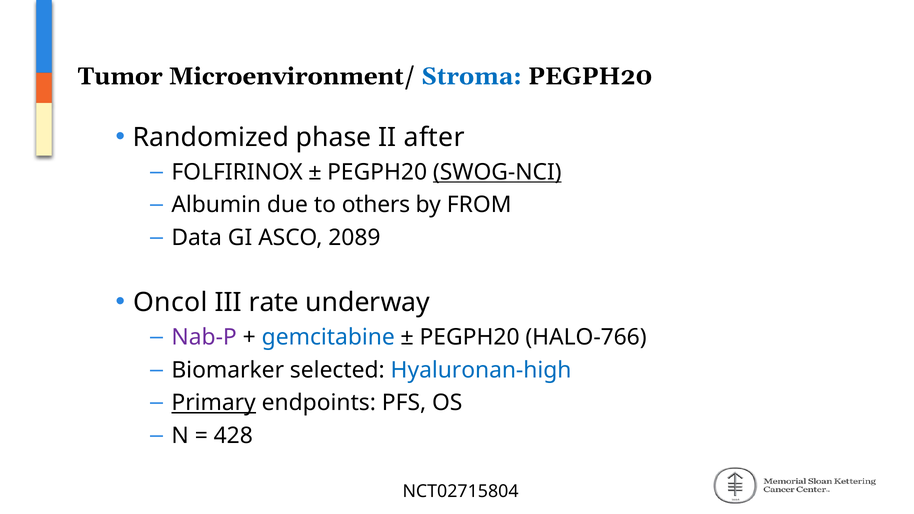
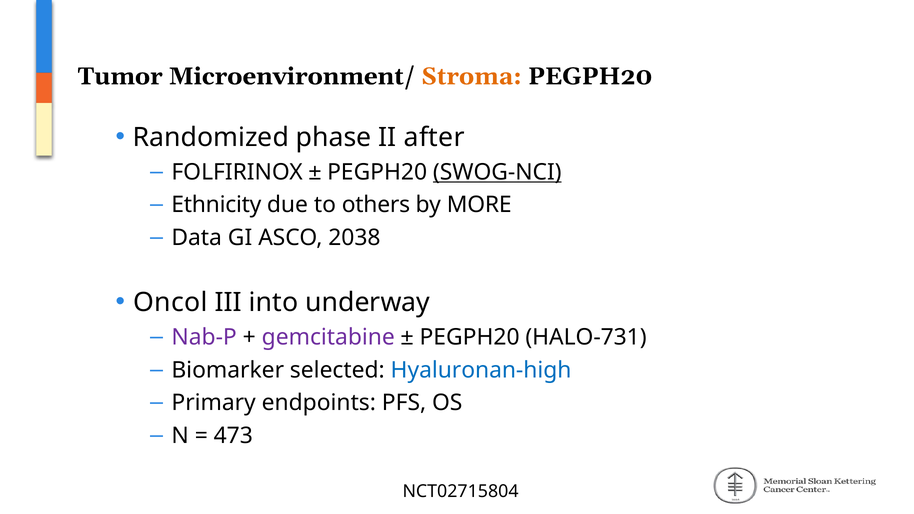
Stroma colour: blue -> orange (472, 76)
Albumin: Albumin -> Ethnicity (216, 205)
FROM: FROM -> MORE (479, 205)
2089: 2089 -> 2038 (354, 238)
rate: rate -> into (274, 303)
gemcitabine colour: blue -> purple (328, 337)
HALO-766: HALO-766 -> HALO-731 (586, 337)
Primary underline: present -> none (214, 403)
428: 428 -> 473 (233, 436)
